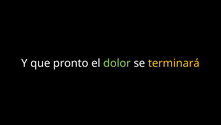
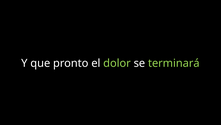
terminará colour: yellow -> light green (174, 63)
